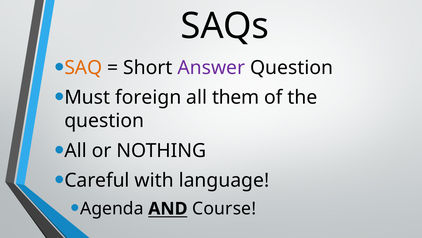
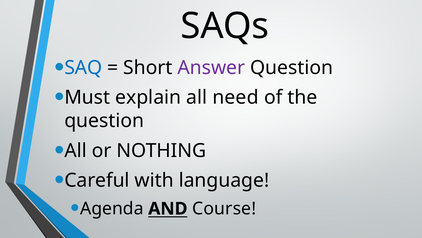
SAQ colour: orange -> blue (83, 68)
foreign: foreign -> explain (148, 97)
them: them -> need (236, 97)
